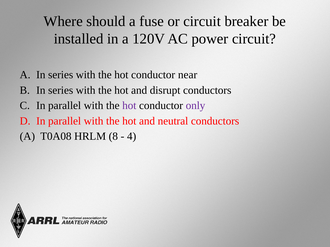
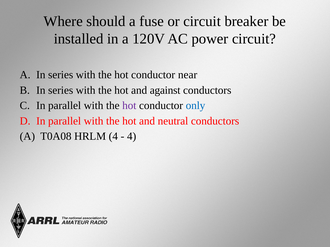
disrupt: disrupt -> against (165, 90)
only colour: purple -> blue (196, 106)
HRLM 8: 8 -> 4 (113, 137)
